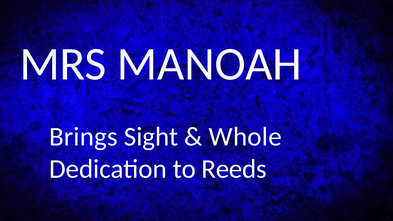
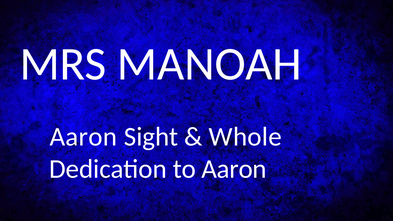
Brings: Brings -> Aaron (83, 137)
to Reeds: Reeds -> Aaron (234, 169)
